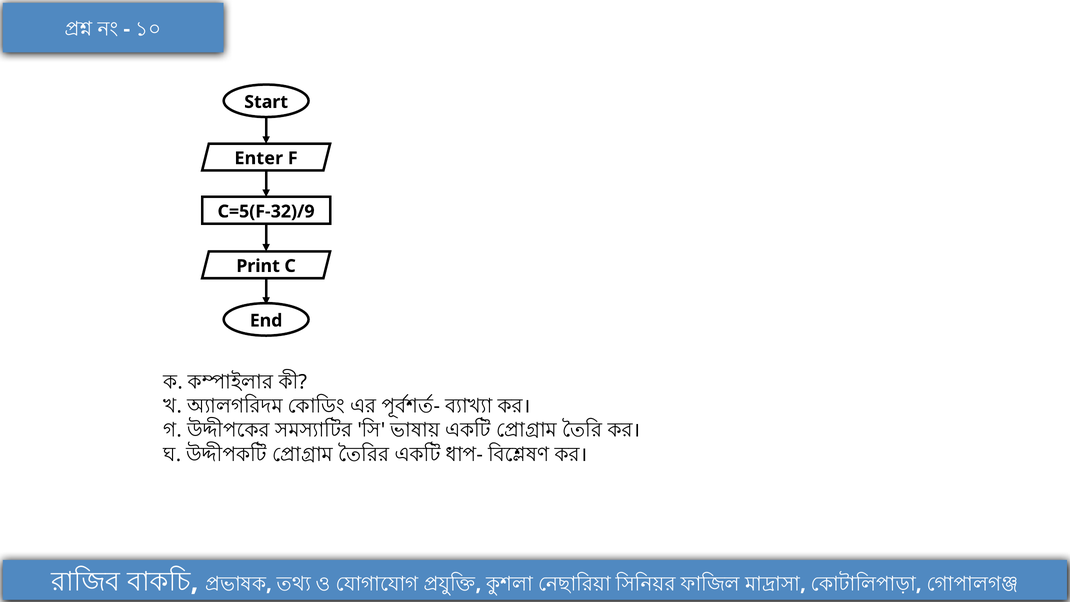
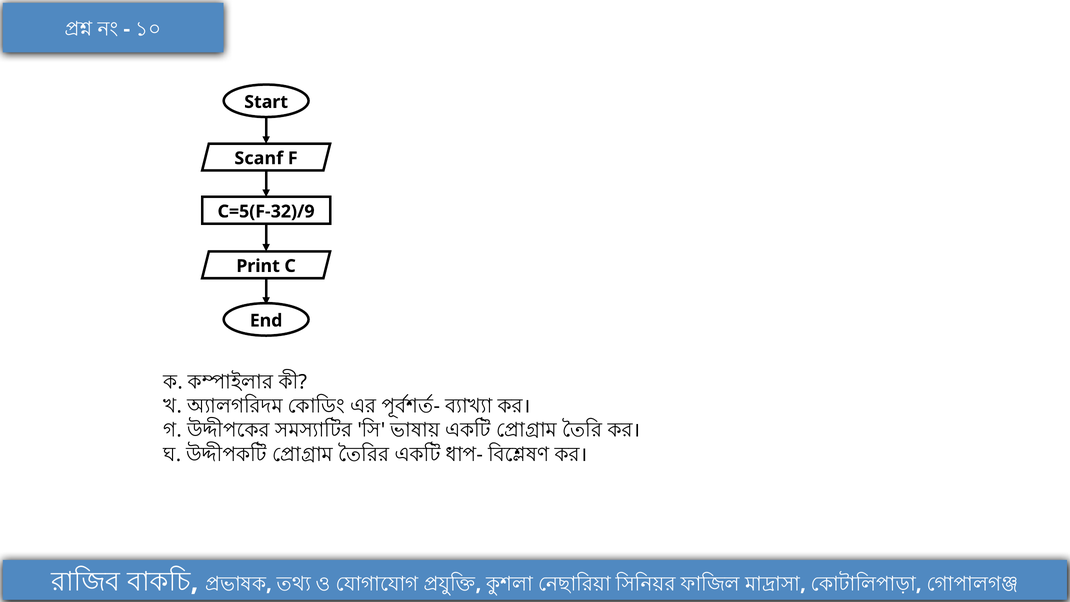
Enter: Enter -> Scanf (259, 158)
